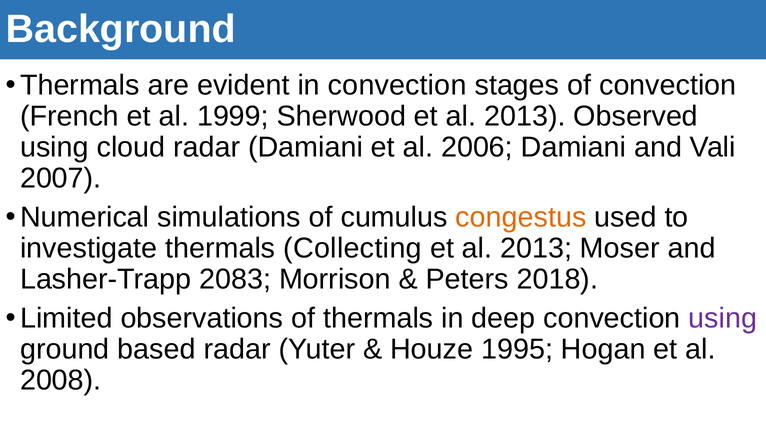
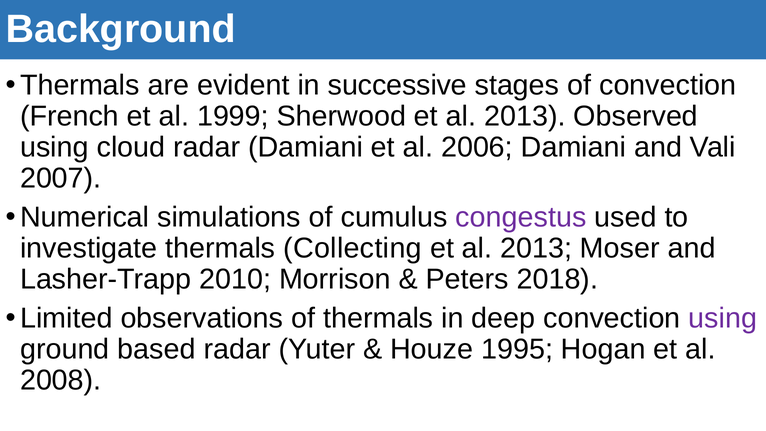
in convection: convection -> successive (397, 85)
congestus colour: orange -> purple (521, 217)
2083: 2083 -> 2010 (235, 279)
